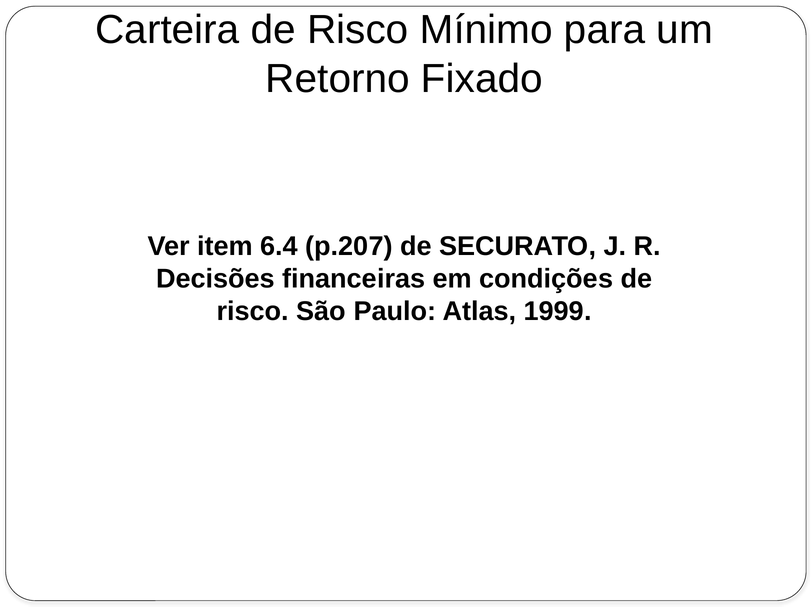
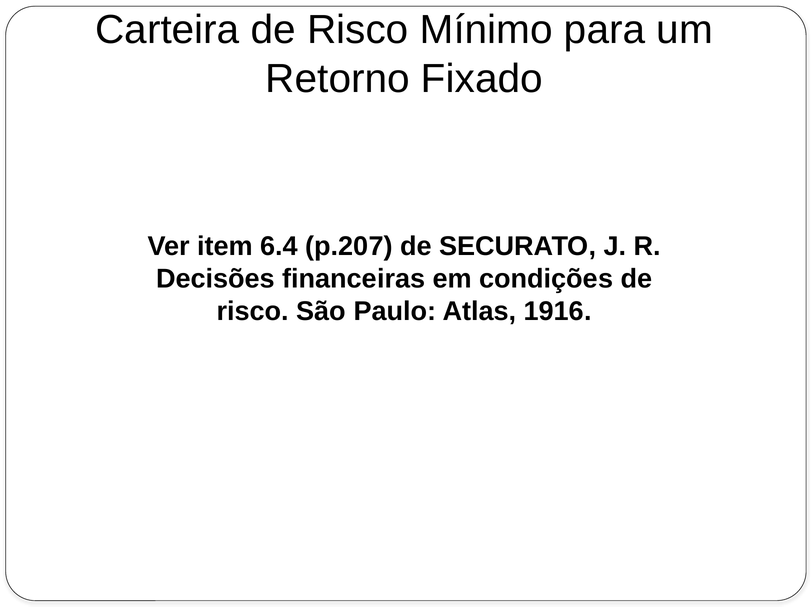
1999: 1999 -> 1916 (558, 312)
